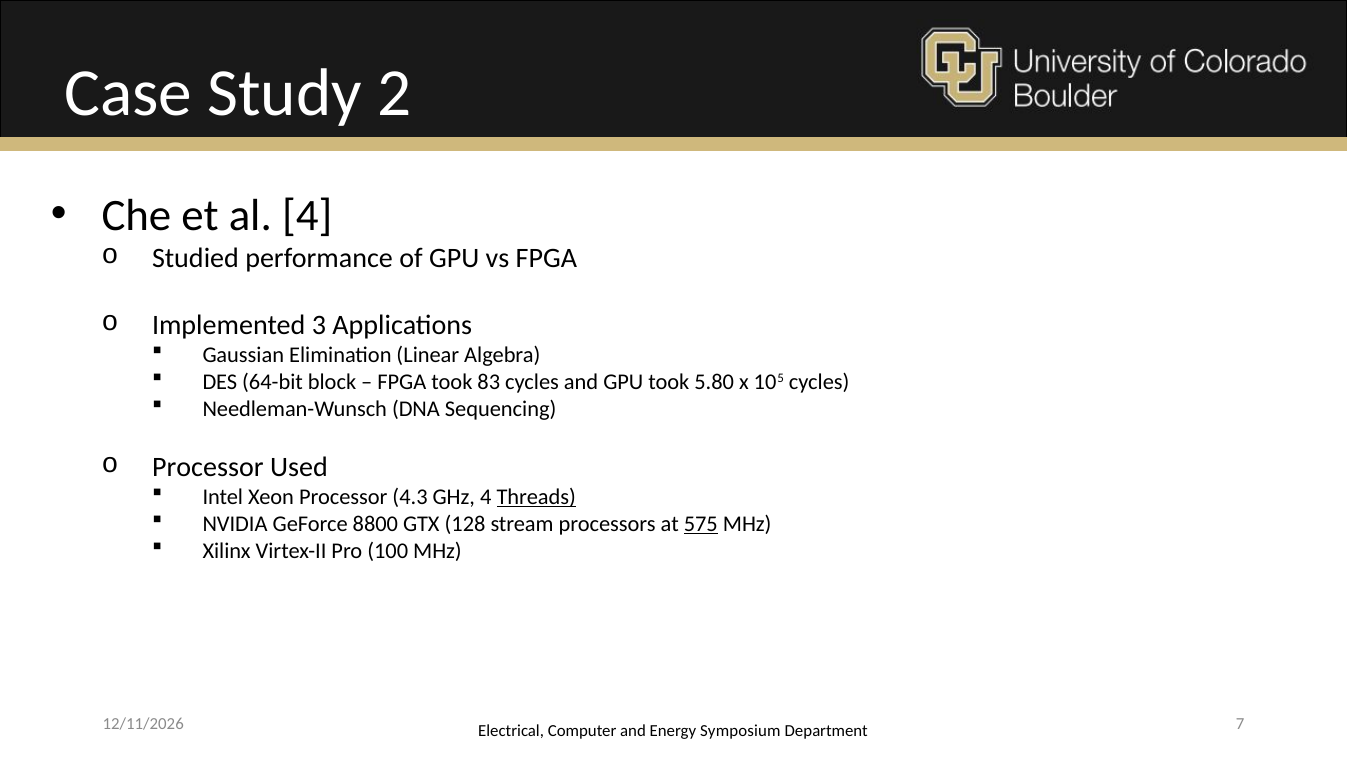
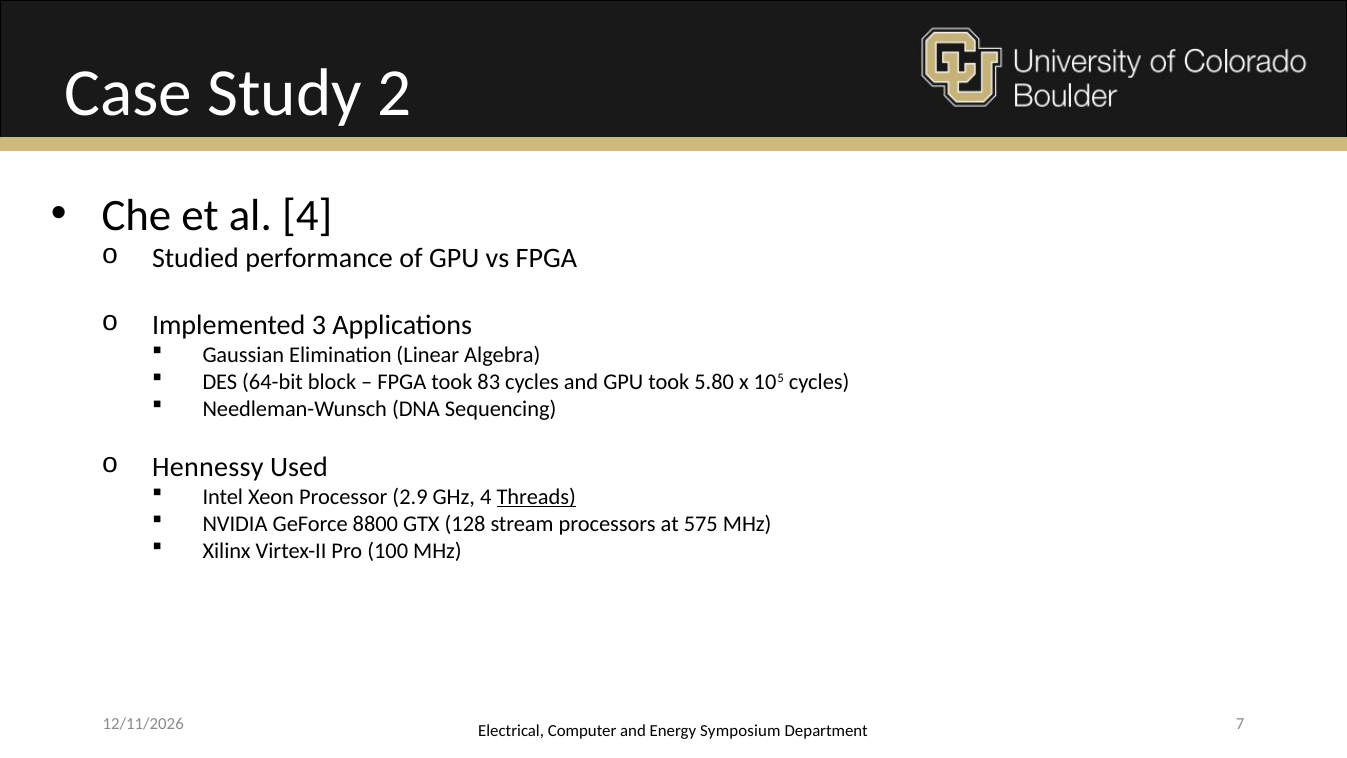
Processor: Processor -> Hennessy (208, 467)
4.3: 4.3 -> 2.9 (410, 497)
575 underline: present -> none (701, 523)
